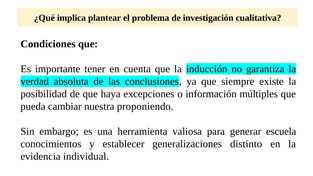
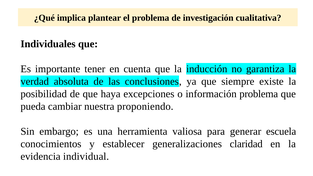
Condiciones: Condiciones -> Individuales (48, 44)
información múltiples: múltiples -> problema (259, 94)
distinto: distinto -> claridad (246, 144)
